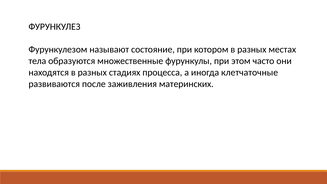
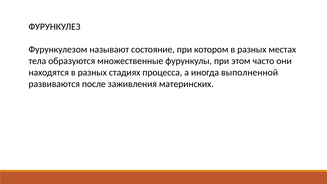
клетчаточные: клетчаточные -> выполненной (250, 72)
